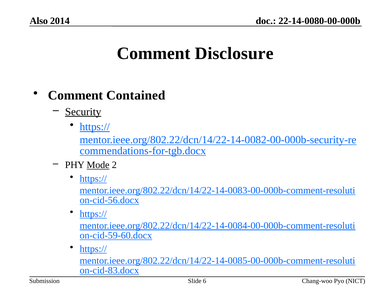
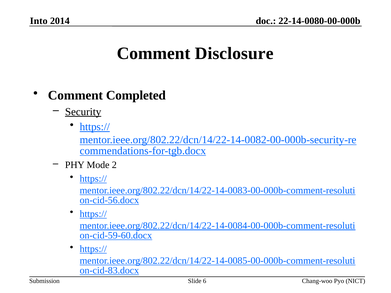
Also: Also -> Into (39, 21)
Contained: Contained -> Completed (136, 95)
Mode underline: present -> none (98, 165)
